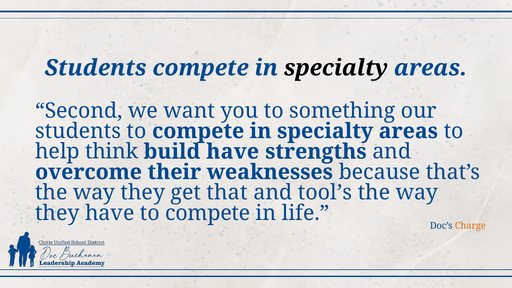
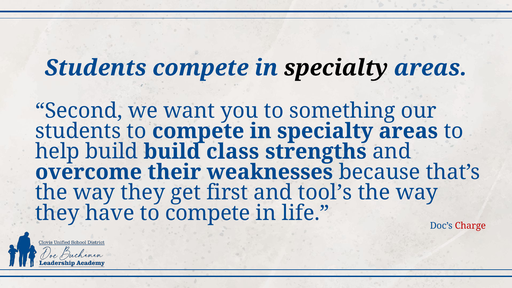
help think: think -> build (112, 152)
build have: have -> class (233, 152)
that: that -> first (227, 193)
Charge colour: orange -> red (470, 226)
